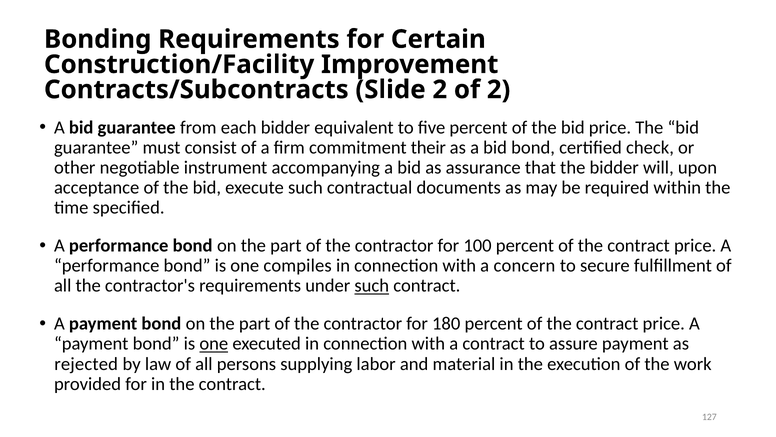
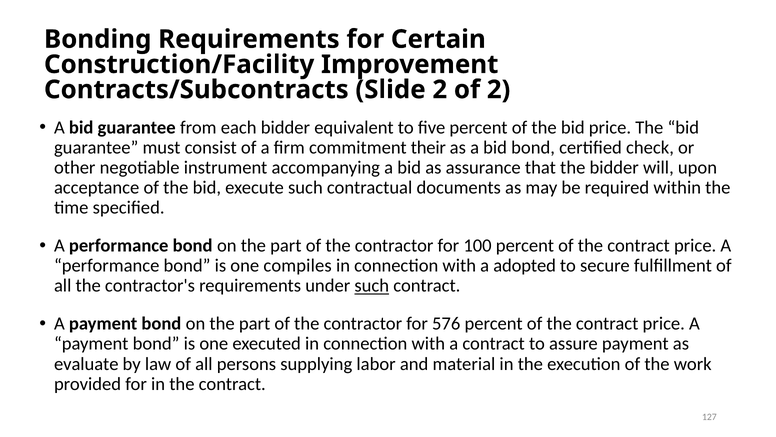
concern: concern -> adopted (525, 265)
180: 180 -> 576 (446, 323)
one underline: present -> none (214, 343)
rejected: rejected -> evaluate (86, 364)
